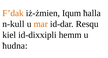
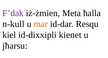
F’dak colour: orange -> purple (13, 13)
Iqum: Iqum -> Meta (72, 13)
hemm: hemm -> kienet (70, 35)
ħudna: ħudna -> jħarsu (15, 46)
